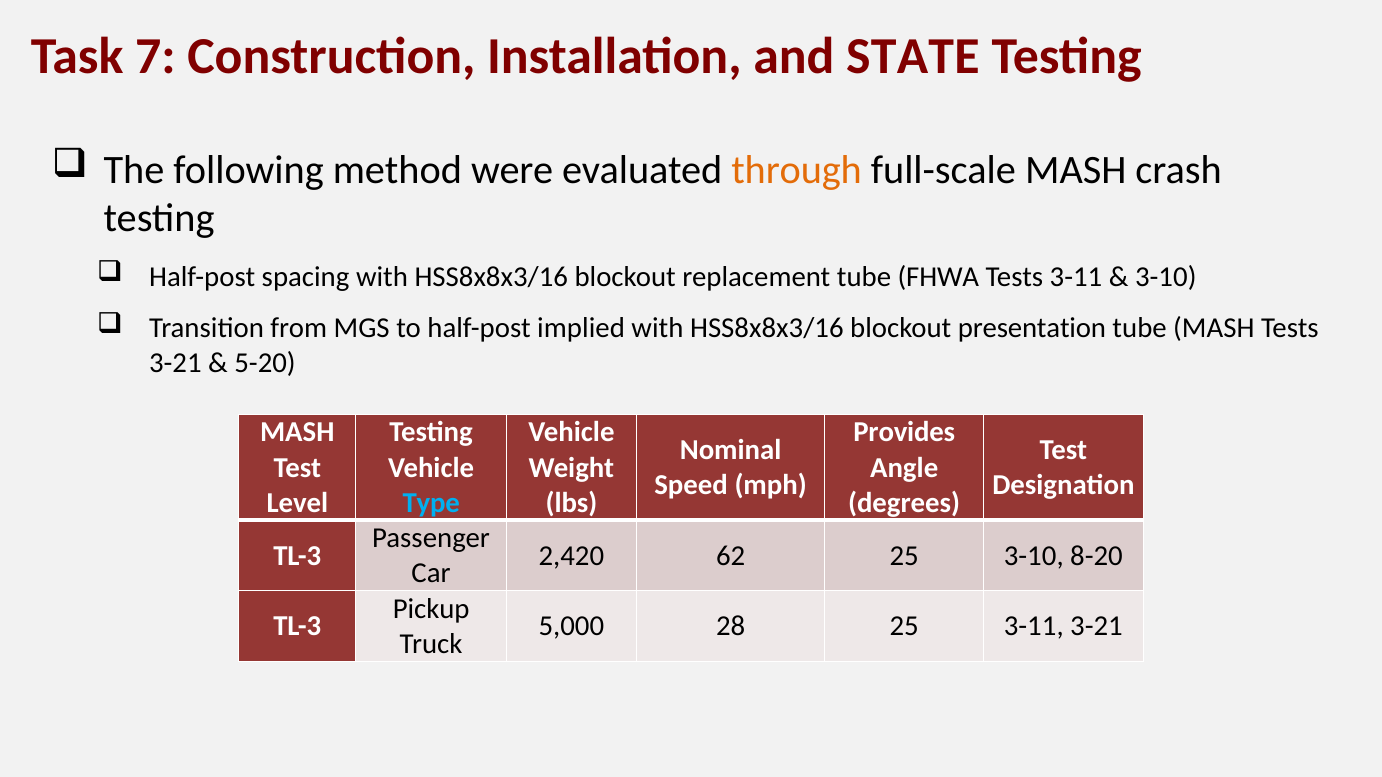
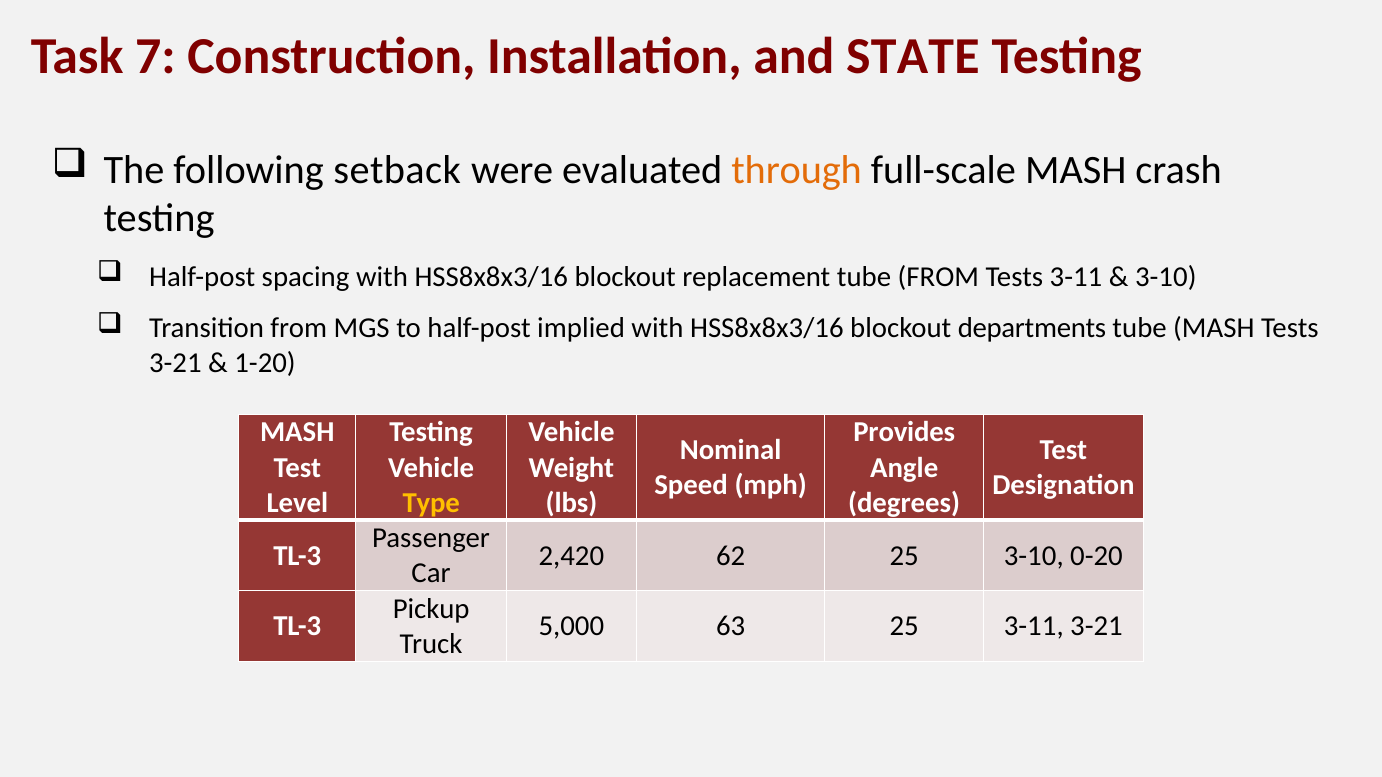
method: method -> setback (397, 170)
tube FHWA: FHWA -> FROM (938, 277)
presentation: presentation -> departments (1032, 329)
5-20: 5-20 -> 1-20 (265, 363)
Type colour: light blue -> yellow (431, 503)
8-20: 8-20 -> 0-20 (1096, 556)
28: 28 -> 63 (731, 627)
